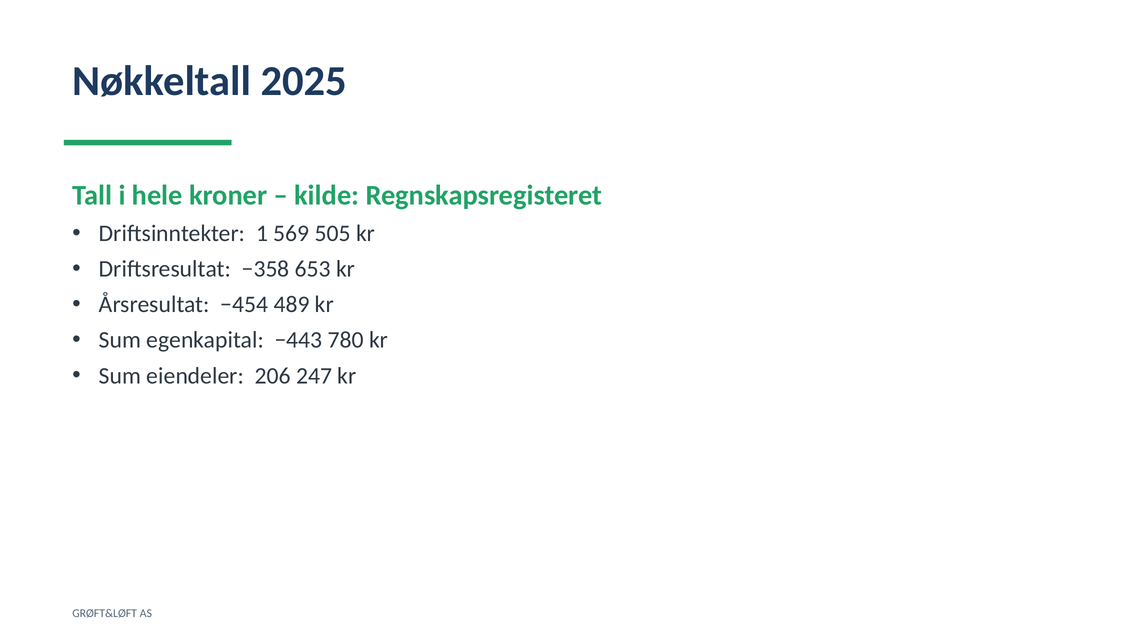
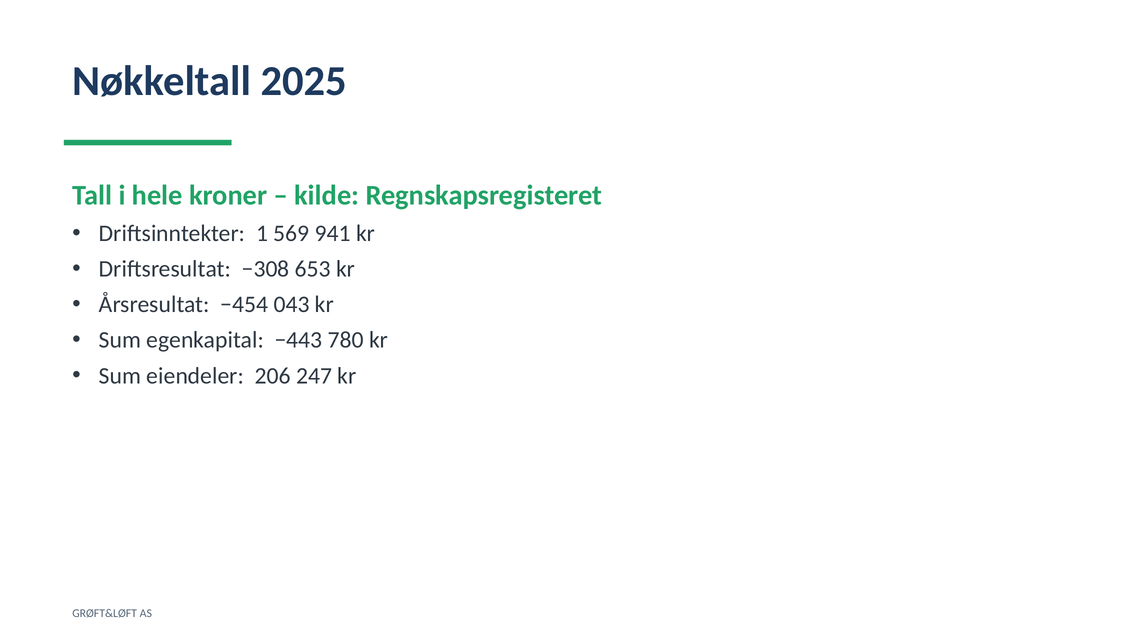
505: 505 -> 941 (333, 234)
−358: −358 -> −308 (266, 269)
489: 489 -> 043 (292, 305)
